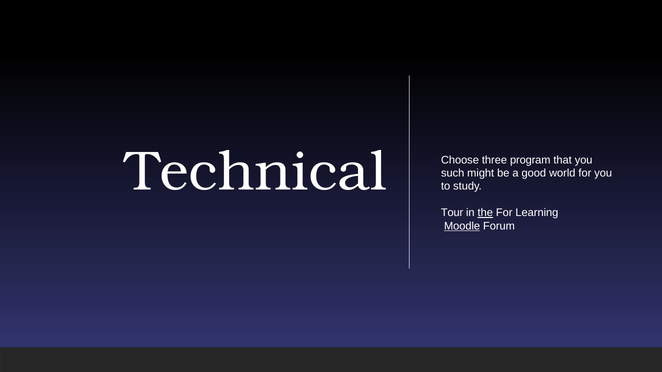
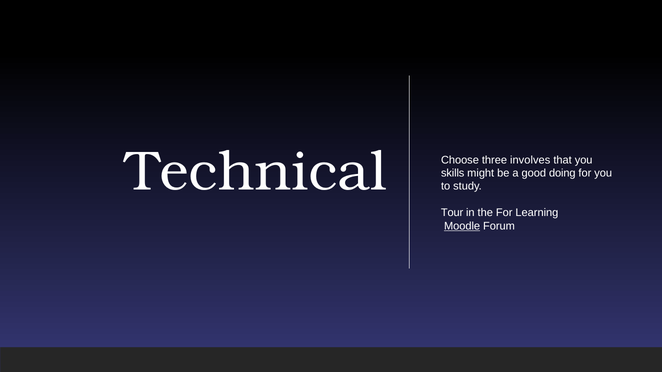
program: program -> involves (530, 160)
such: such -> skills (453, 173)
world: world -> doing (562, 173)
the underline: present -> none (485, 213)
